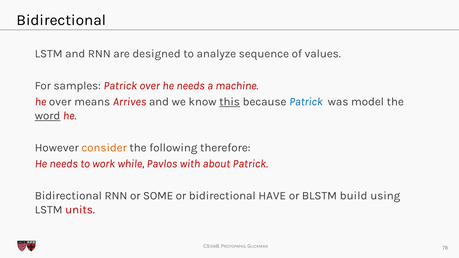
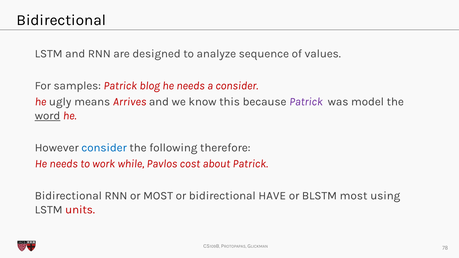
Patrick over: over -> blog (150, 86)
a machine: machine -> consider (237, 86)
he over: over -> ugly (60, 102)
this underline: present -> none (230, 102)
Patrick colour: blue -> purple (306, 102)
consider colour: orange -> blue (104, 148)
with: with -> cost (190, 164)
or SOME: SOME -> MOST (158, 196)
BLSTM build: build -> most (354, 196)
